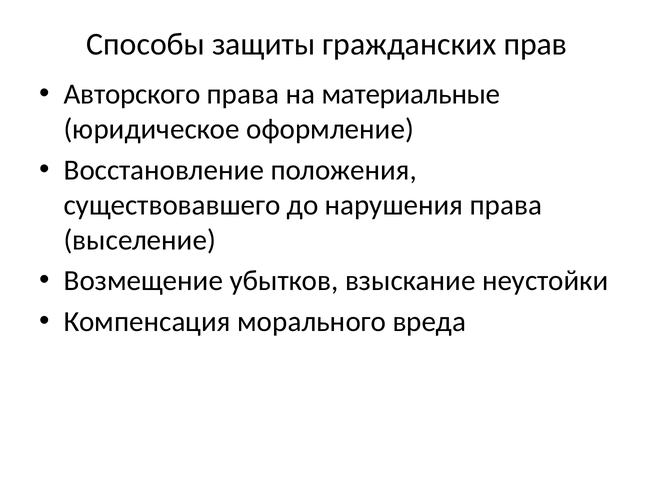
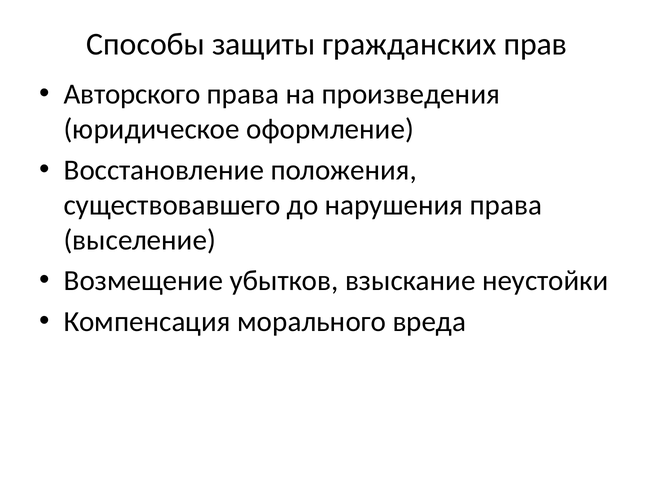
материальные: материальные -> произведения (411, 94)
